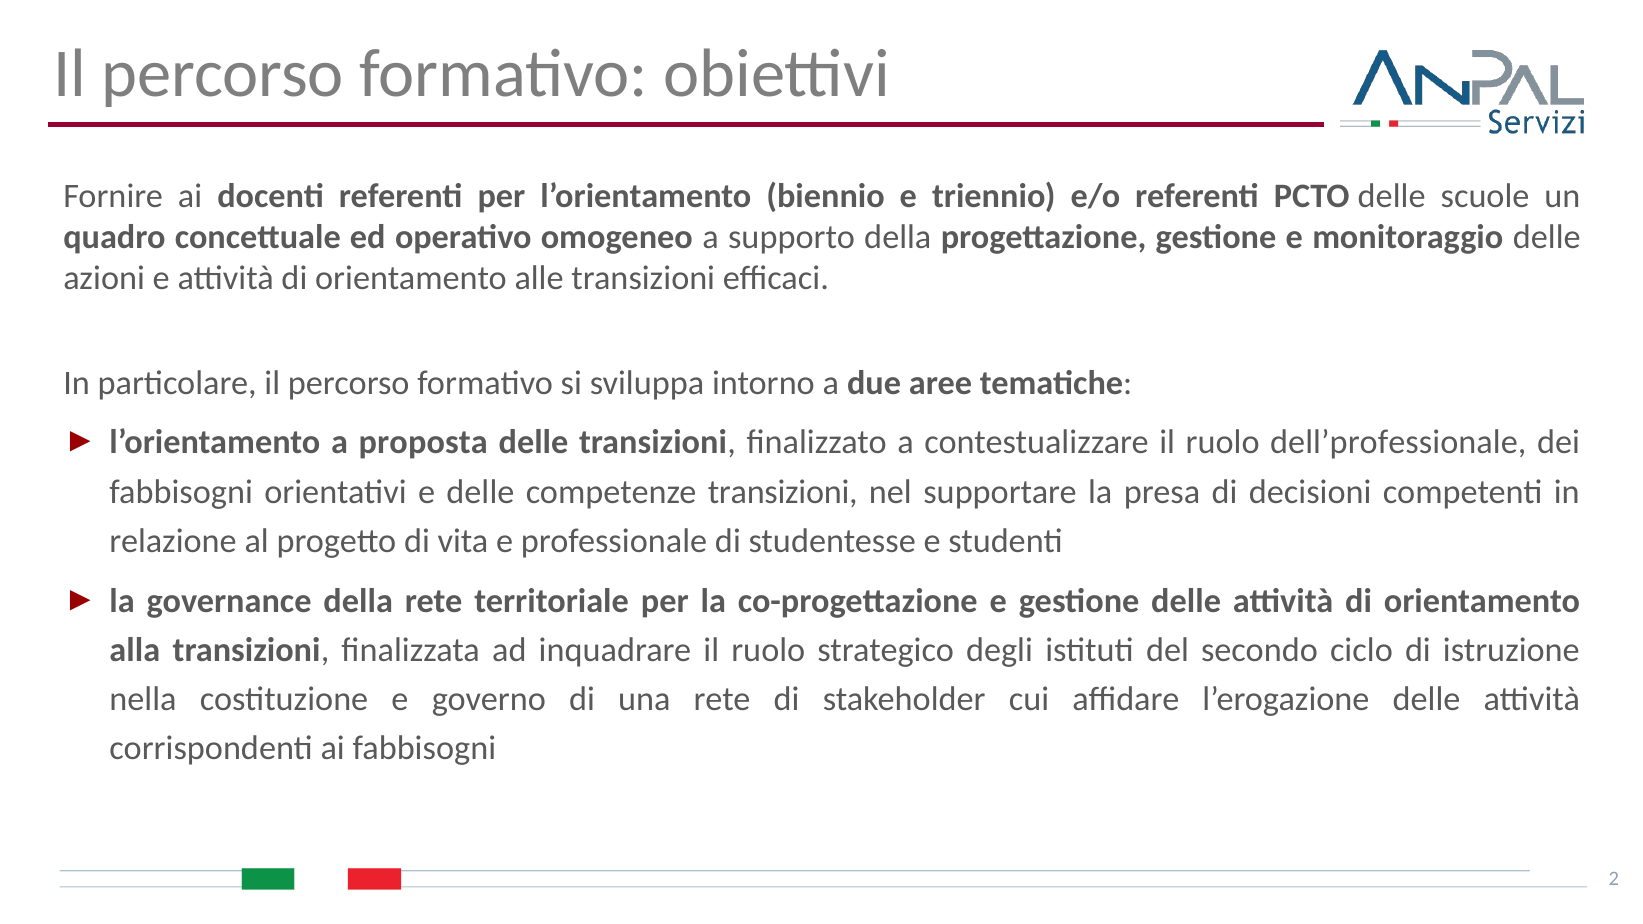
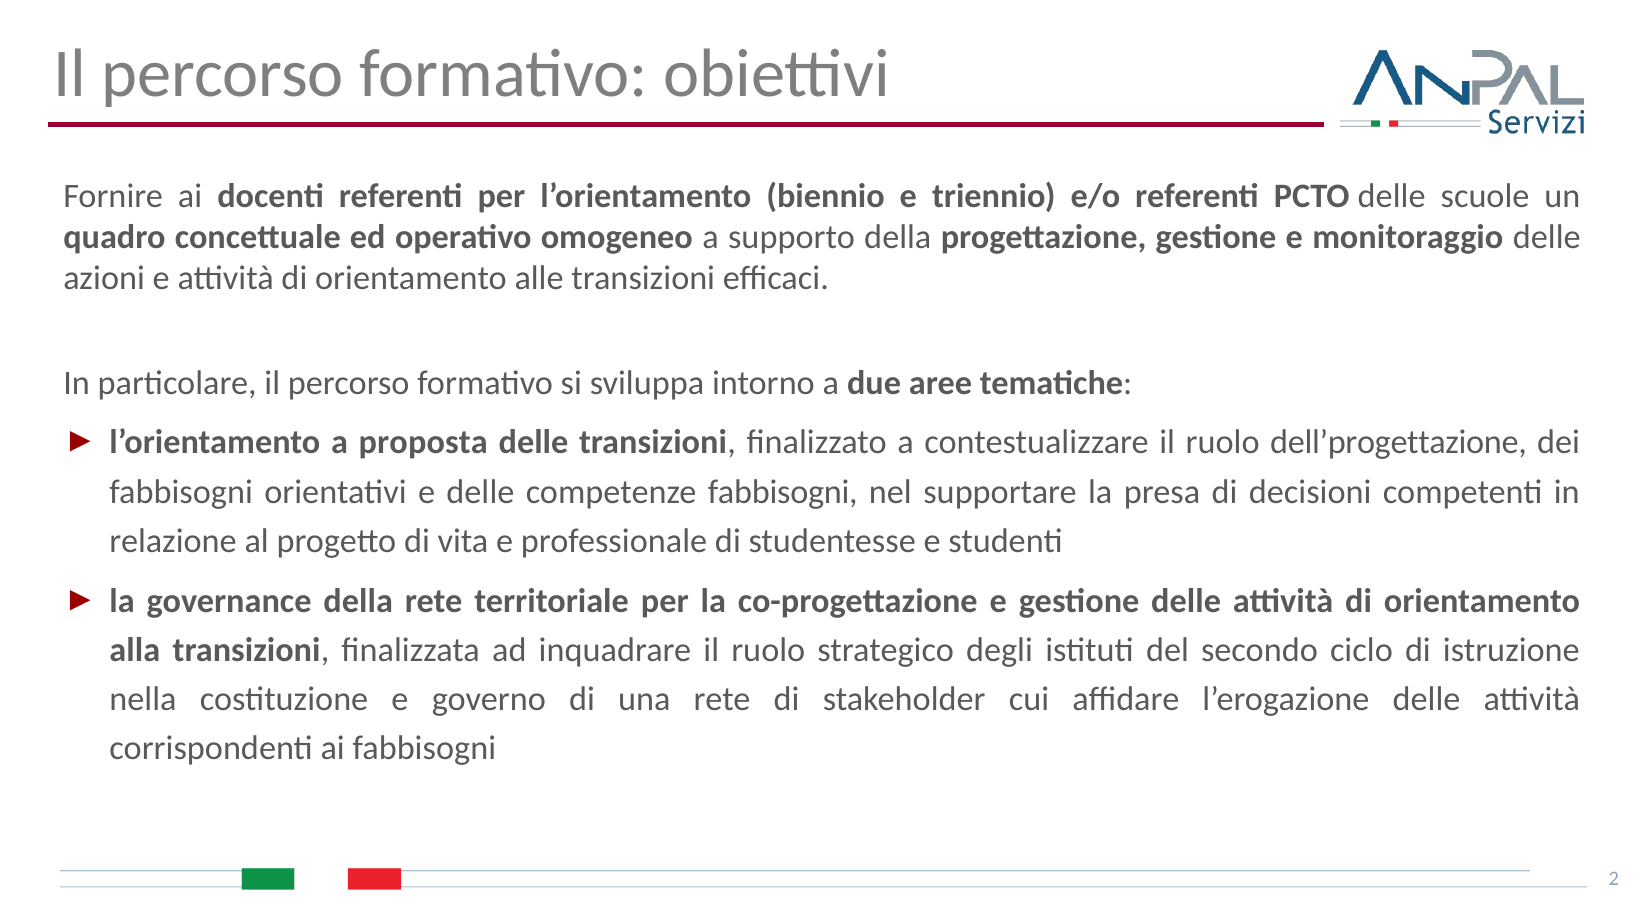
dell’professionale: dell’professionale -> dell’progettazione (1399, 443)
competenze transizioni: transizioni -> fabbisogni (783, 492)
